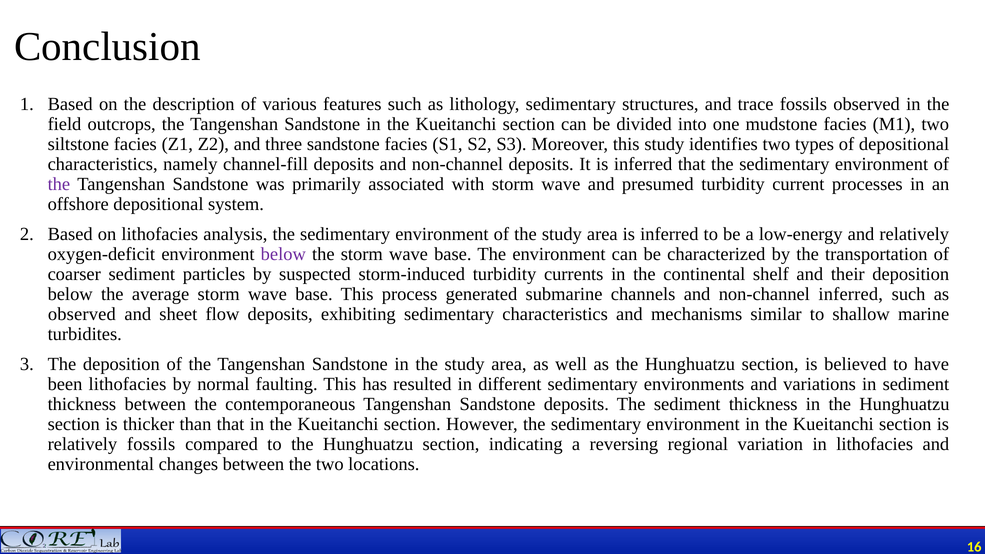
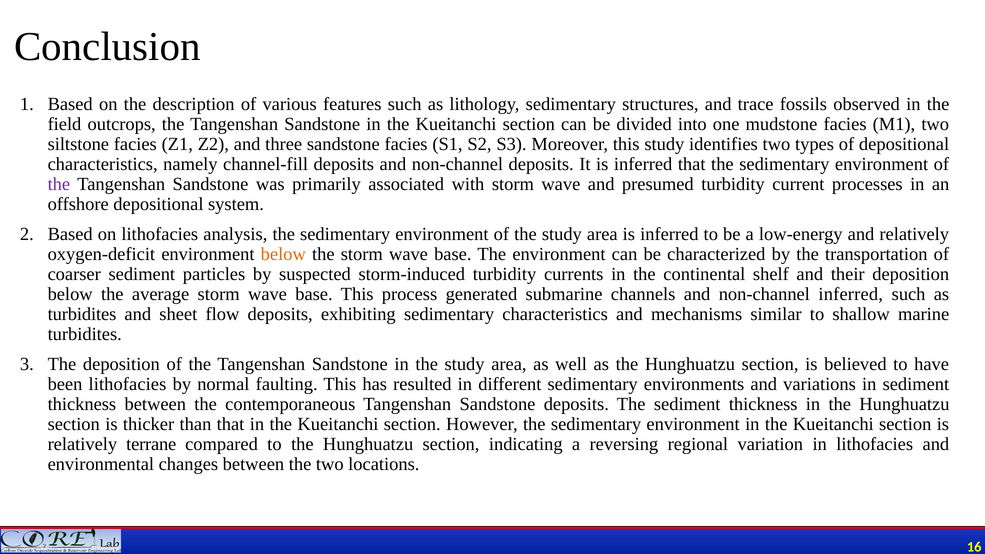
below colour: purple -> orange (283, 254)
observed: observed -> turbidites (82, 314)
relatively fossils: fossils -> terrane (151, 444)
